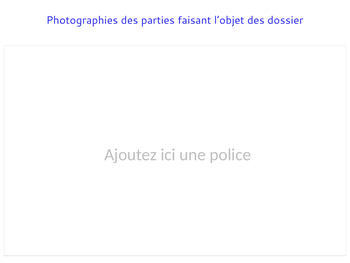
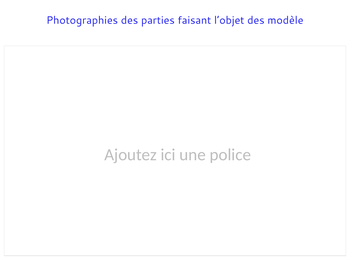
dossier: dossier -> modèle (285, 20)
